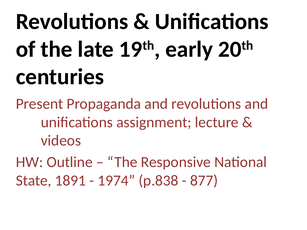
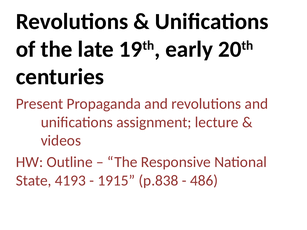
1891: 1891 -> 4193 (70, 181)
1974: 1974 -> 1915 (116, 181)
877: 877 -> 486 (204, 181)
